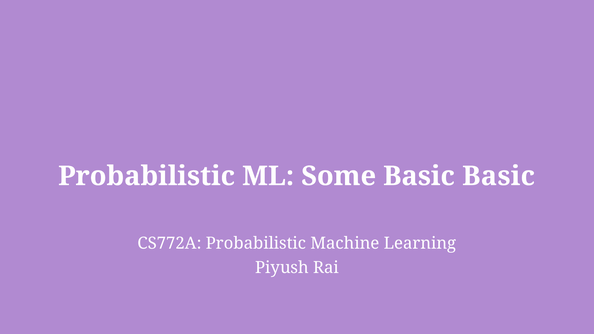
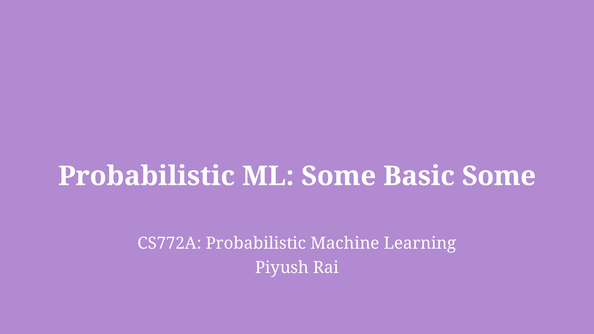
Basic Basic: Basic -> Some (499, 176)
